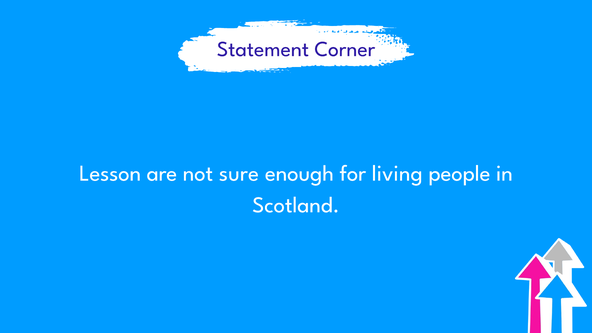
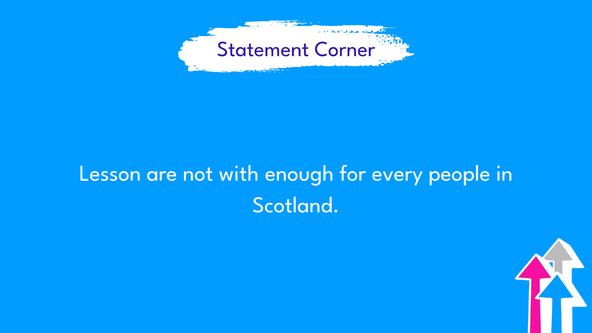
sure: sure -> with (239, 173)
living: living -> every (397, 173)
